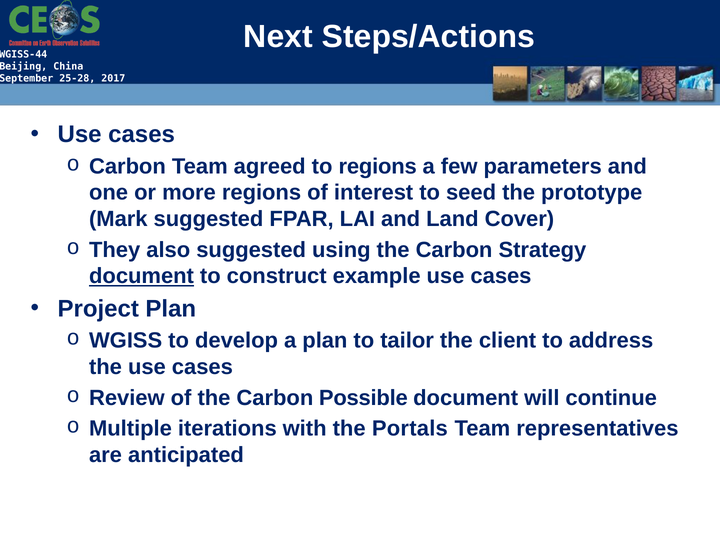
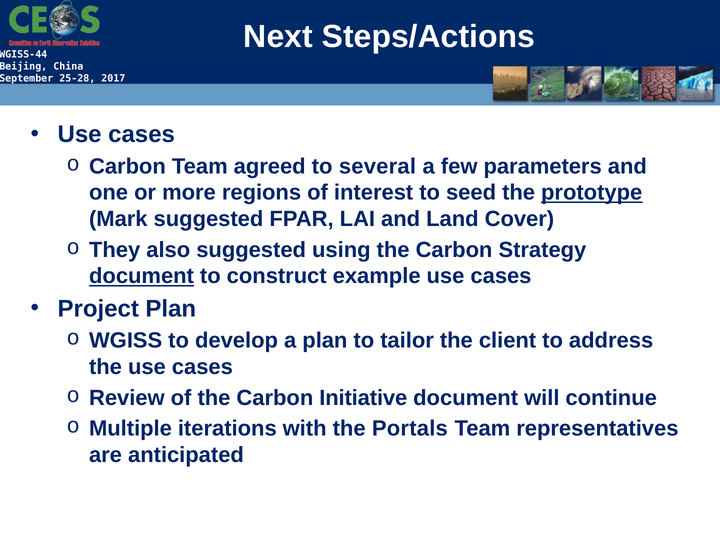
to regions: regions -> several (377, 166)
prototype underline: none -> present (592, 193)
Possible: Possible -> Initiative (363, 398)
